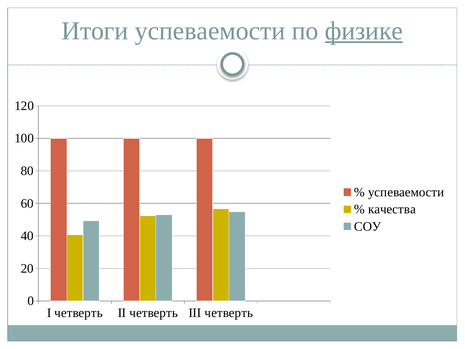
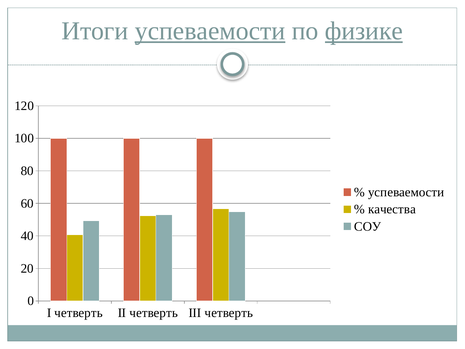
успеваемости underline: none -> present (210, 31)
